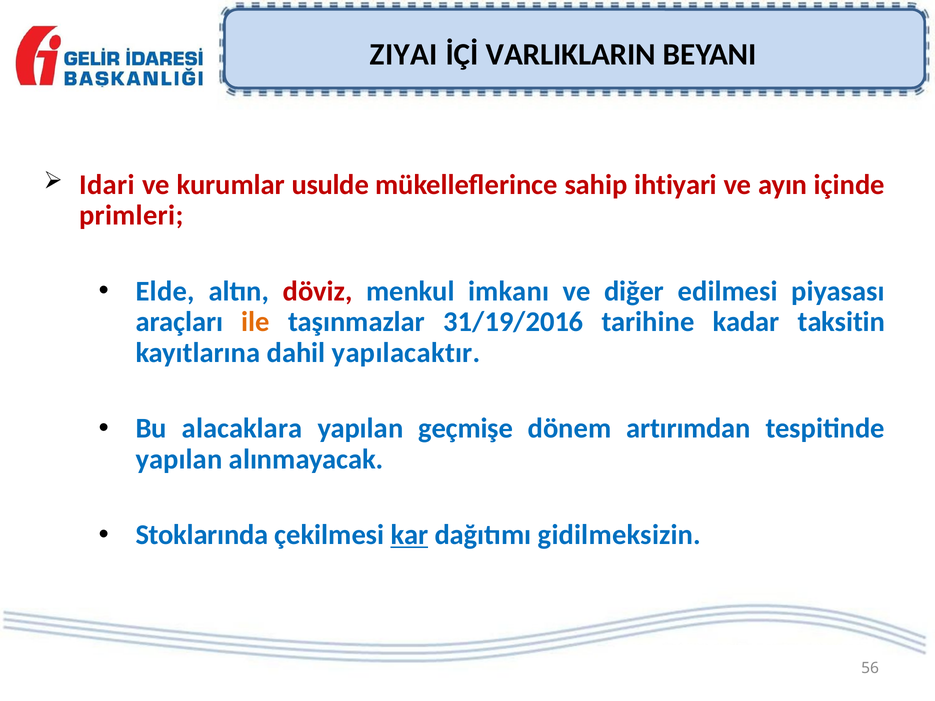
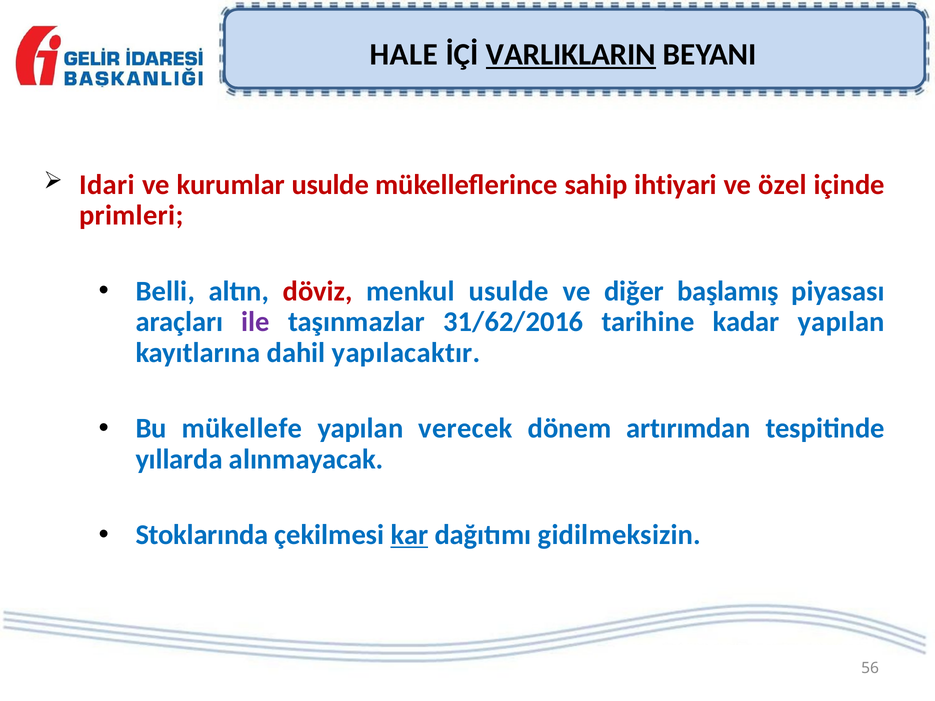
ZIYAI: ZIYAI -> HALE (404, 55)
VARLIKLARIN underline: none -> present (571, 55)
ayın: ayın -> özel (782, 185)
Elde: Elde -> Belli (165, 291)
menkul imkanı: imkanı -> usulde (509, 291)
edilmesi: edilmesi -> başlamış (728, 291)
ile colour: orange -> purple (256, 322)
31/19/2016: 31/19/2016 -> 31/62/2016 (513, 322)
kadar taksitin: taksitin -> yapılan (841, 322)
alacaklara: alacaklara -> mükellefe (242, 429)
geçmişe: geçmişe -> verecek (465, 429)
yapılan: yapılan -> yıllarda (179, 460)
